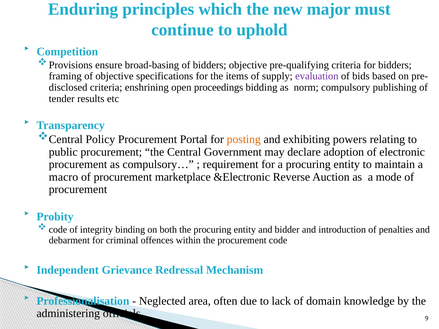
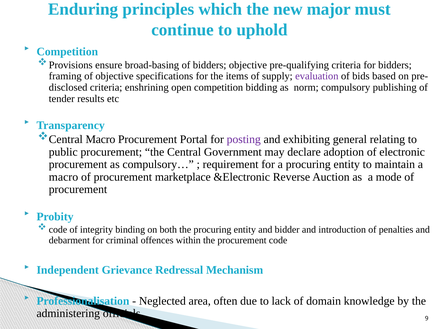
open proceedings: proceedings -> competition (219, 87)
Central Policy: Policy -> Macro (100, 140)
posting colour: orange -> purple (244, 140)
powers: powers -> general (350, 140)
